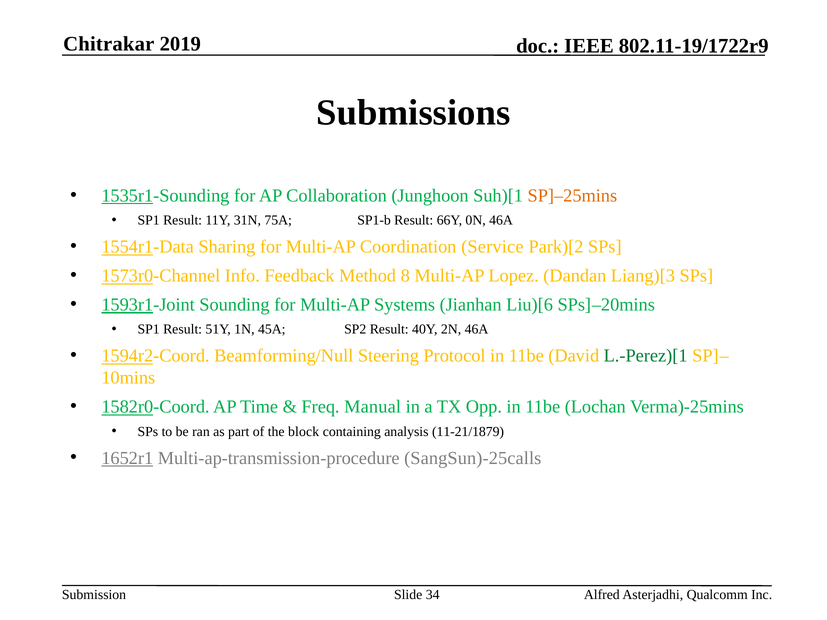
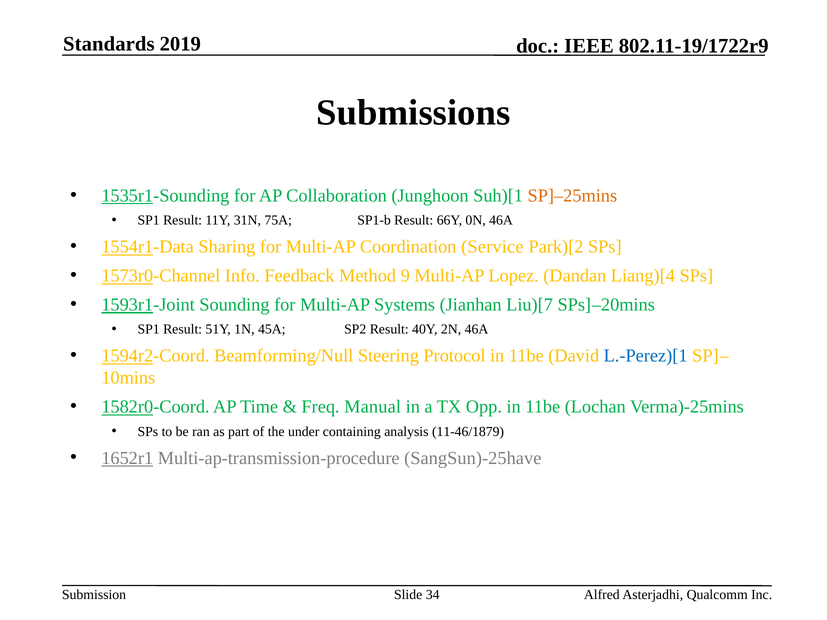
Chitrakar: Chitrakar -> Standards (109, 44)
8: 8 -> 9 (405, 276)
Liang)[3: Liang)[3 -> Liang)[4 (643, 276)
Liu)[6: Liu)[6 -> Liu)[7 (530, 305)
L.-Perez)[1 colour: green -> blue (646, 356)
block: block -> under (304, 432)
11-21/1879: 11-21/1879 -> 11-46/1879 (468, 432)
SangSun)-25calls: SangSun)-25calls -> SangSun)-25have (473, 458)
